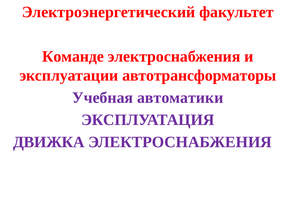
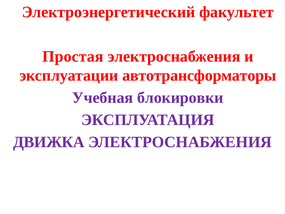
Команде: Команде -> Простая (73, 56)
автоматики: автоматики -> блокировки (180, 98)
